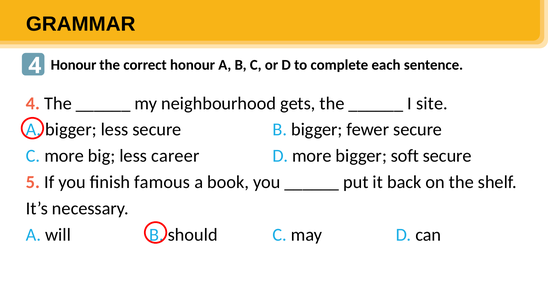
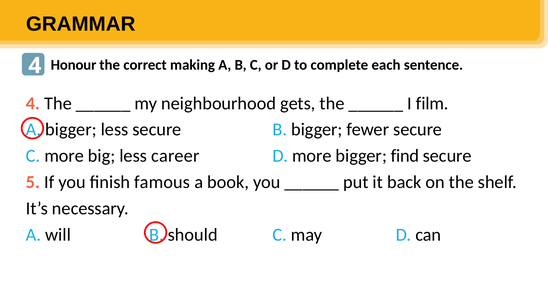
correct honour: honour -> making (193, 65)
site: site -> film (432, 103)
soft: soft -> find (405, 156)
